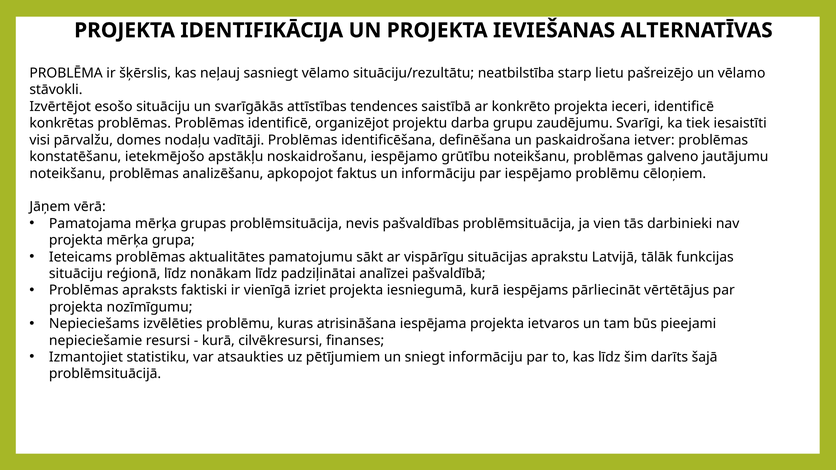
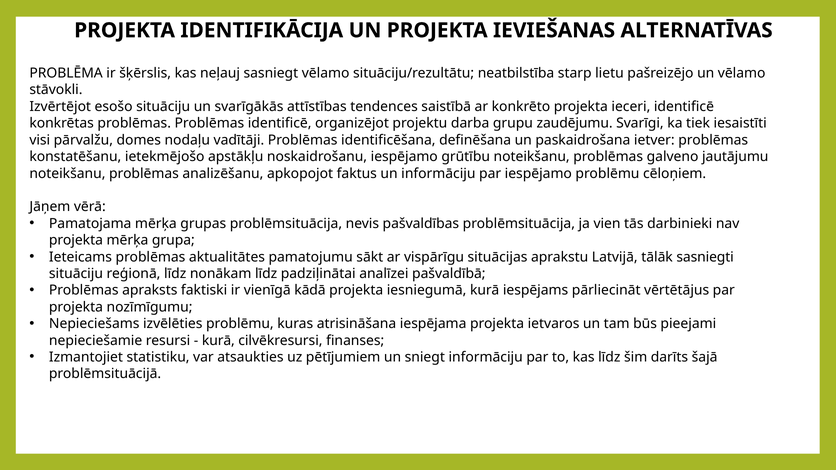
funkcijas: funkcijas -> sasniegti (705, 257)
izriet: izriet -> kādā (310, 290)
